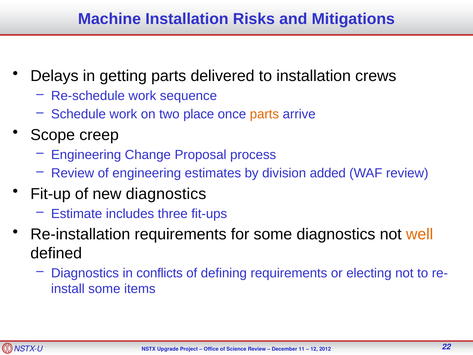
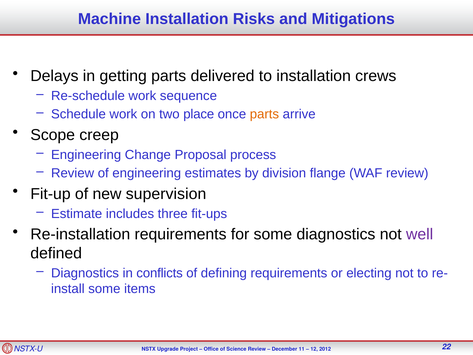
added: added -> flange (328, 173)
new diagnostics: diagnostics -> supervision (166, 194)
well colour: orange -> purple (420, 234)
